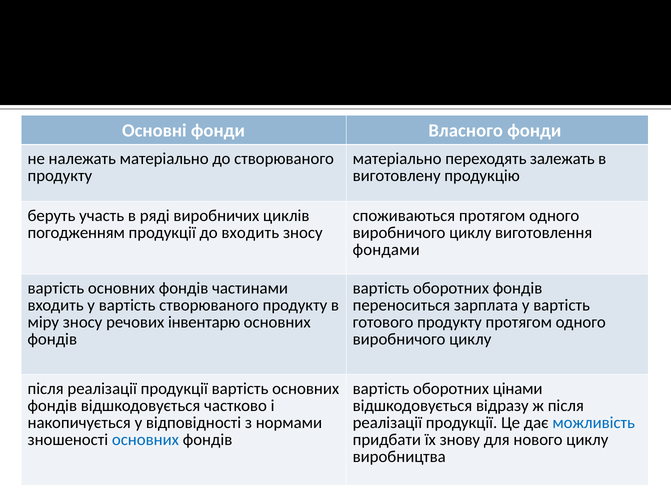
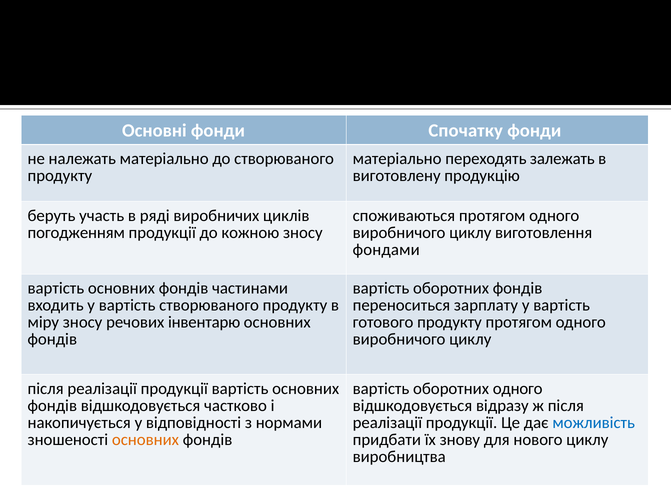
Власного: Власного -> Спочатку (466, 131)
до входить: входить -> кожною (250, 233)
зарплата: зарплата -> зарплату (486, 306)
оборотних цінами: цінами -> одного (518, 389)
основних colour: blue -> orange (145, 440)
